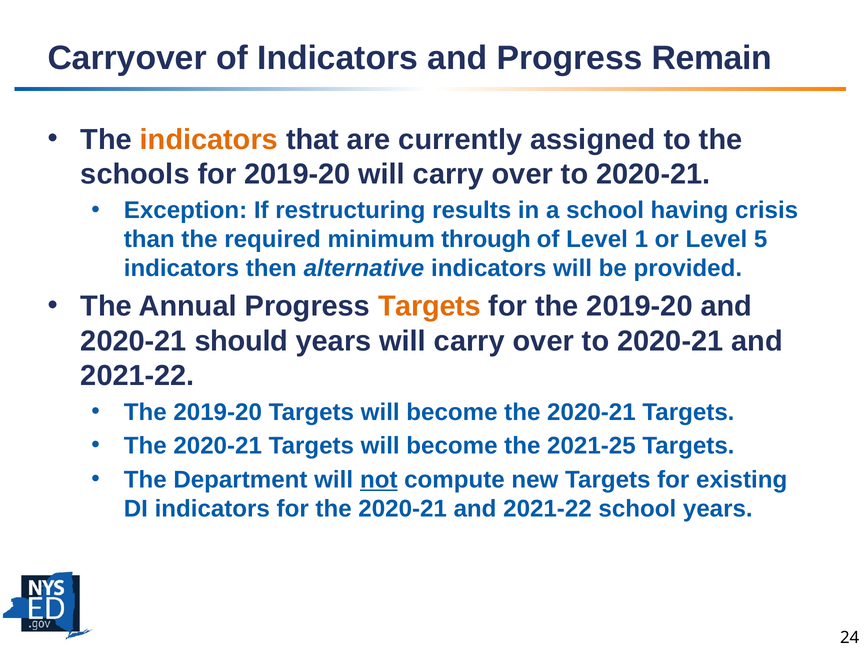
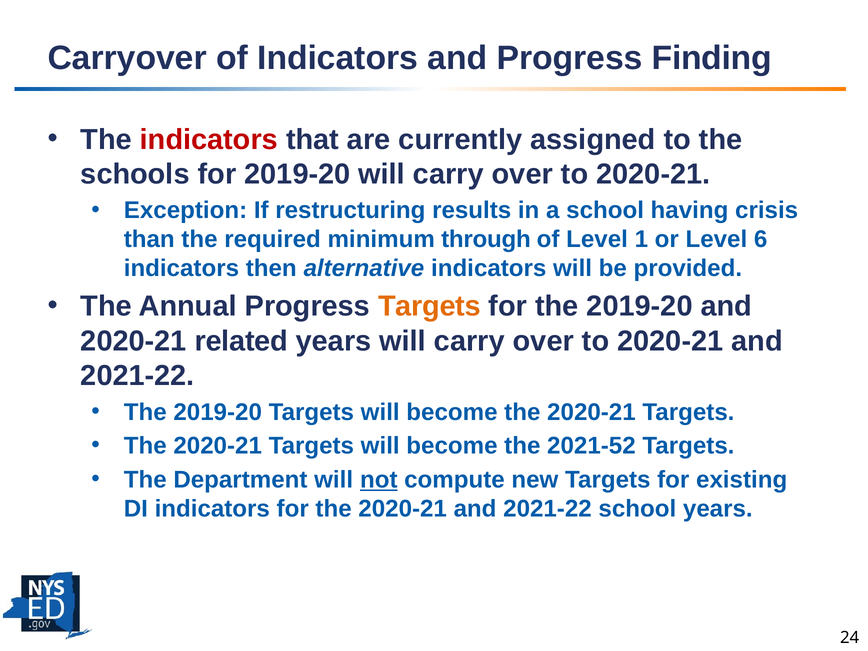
Remain: Remain -> Finding (712, 58)
indicators colour: orange -> red (209, 139)
5: 5 -> 6 (761, 239)
should: should -> related (241, 341)
2021-25: 2021-25 -> 2021-52 (591, 446)
